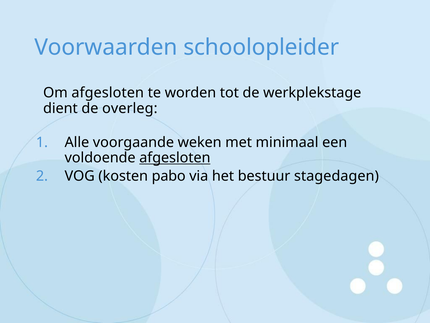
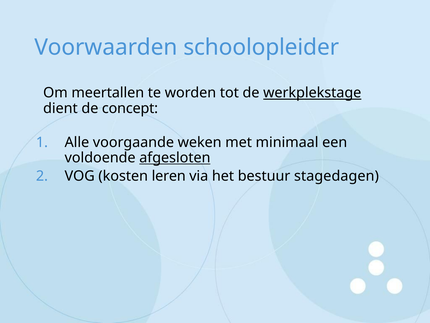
Om afgesloten: afgesloten -> meertallen (108, 93)
werkplekstage underline: none -> present (312, 93)
overleg: overleg -> concept (130, 108)
pabo: pabo -> leren (169, 176)
